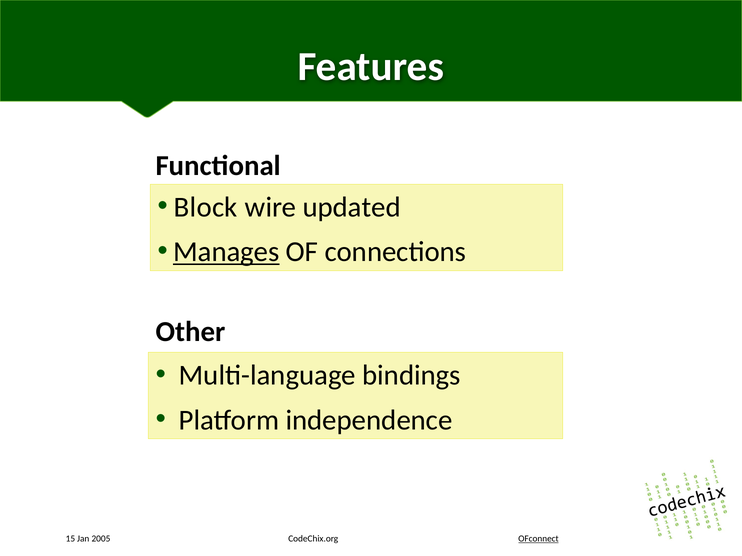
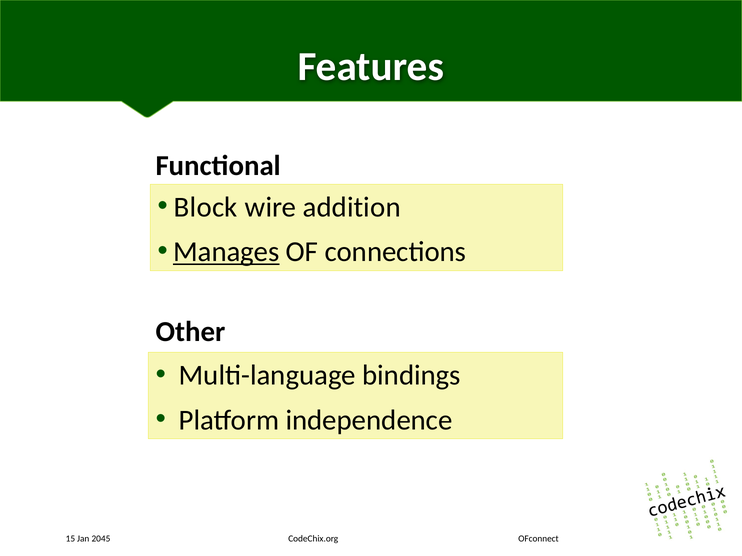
updated: updated -> addition (352, 207)
2005: 2005 -> 2045 (101, 539)
OFconnect underline: present -> none (539, 539)
